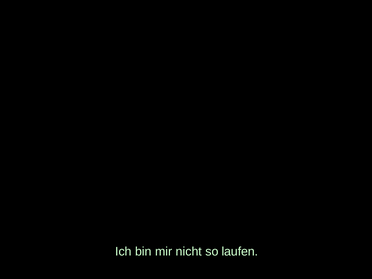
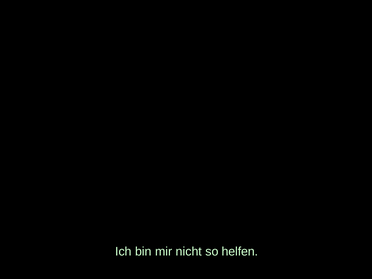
laufen: laufen -> helfen (240, 252)
